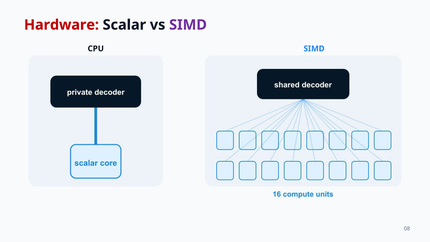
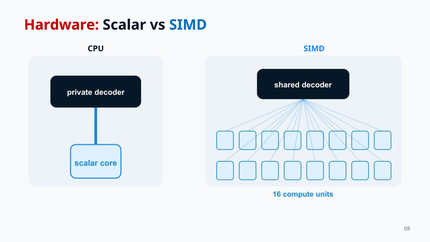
SIMD colour: purple -> blue (188, 25)
